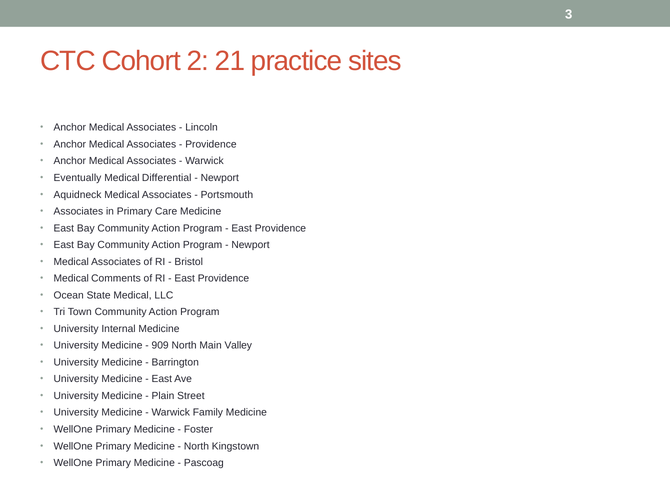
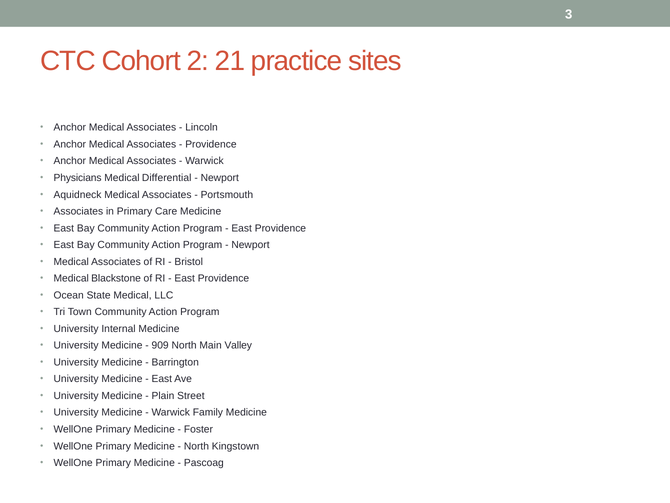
Eventually: Eventually -> Physicians (78, 178)
Comments: Comments -> Blackstone (116, 278)
